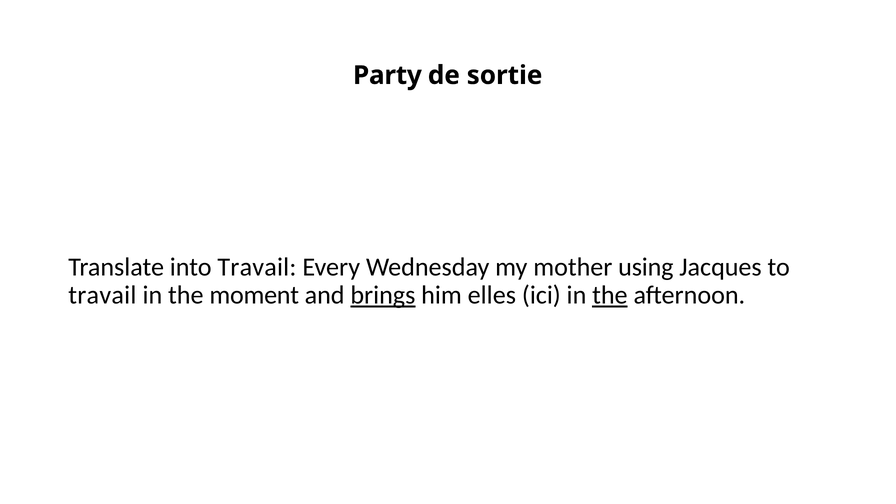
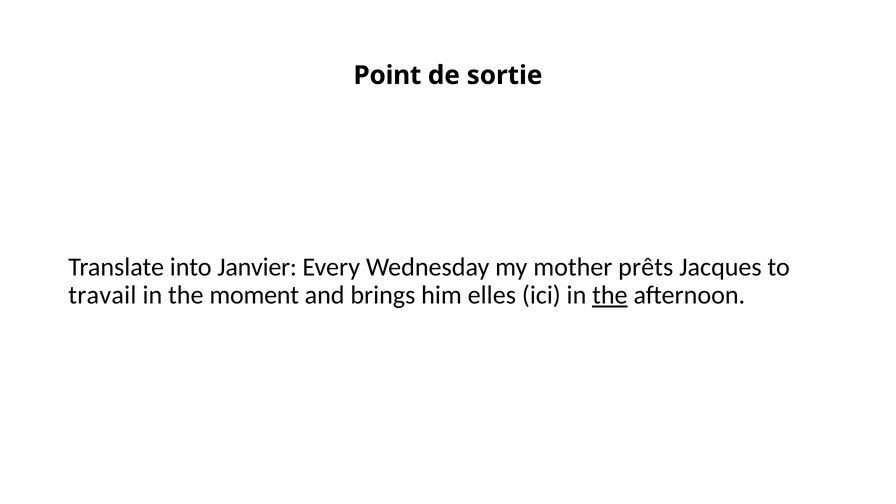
Party: Party -> Point (387, 75)
into Travail: Travail -> Janvier (257, 267)
using: using -> prêts (646, 267)
brings underline: present -> none (383, 295)
